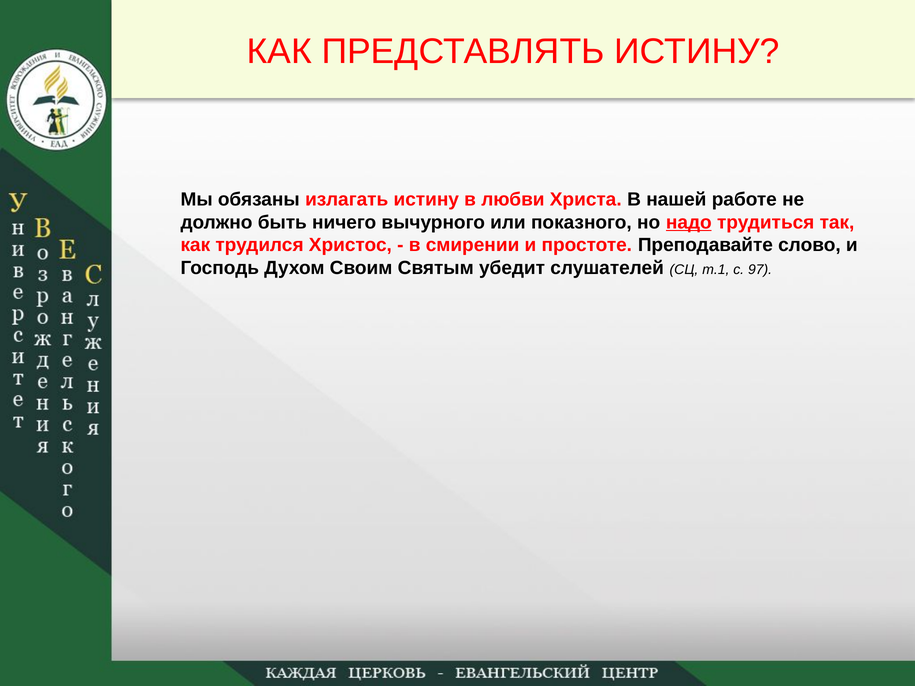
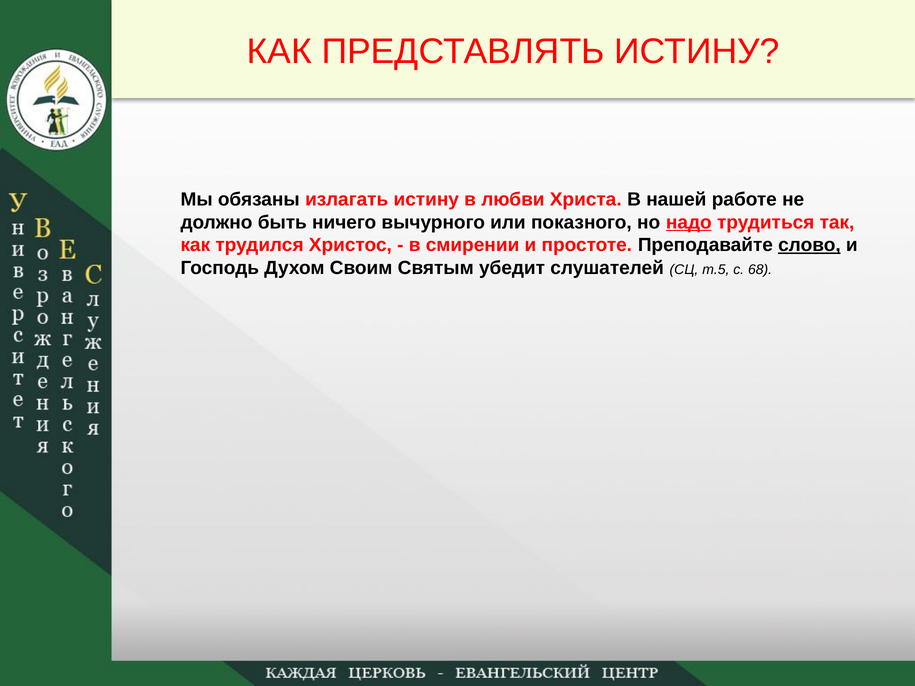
слово underline: none -> present (809, 245)
т.1: т.1 -> т.5 (716, 270)
97: 97 -> 68 (760, 270)
